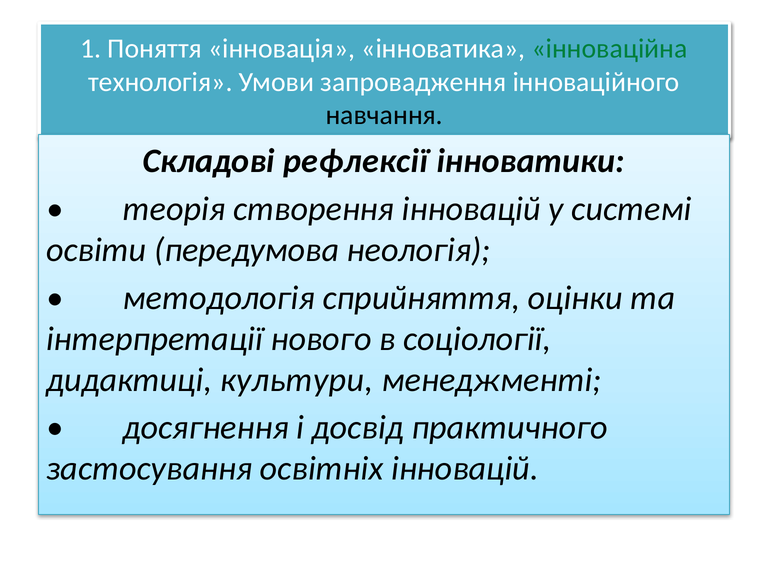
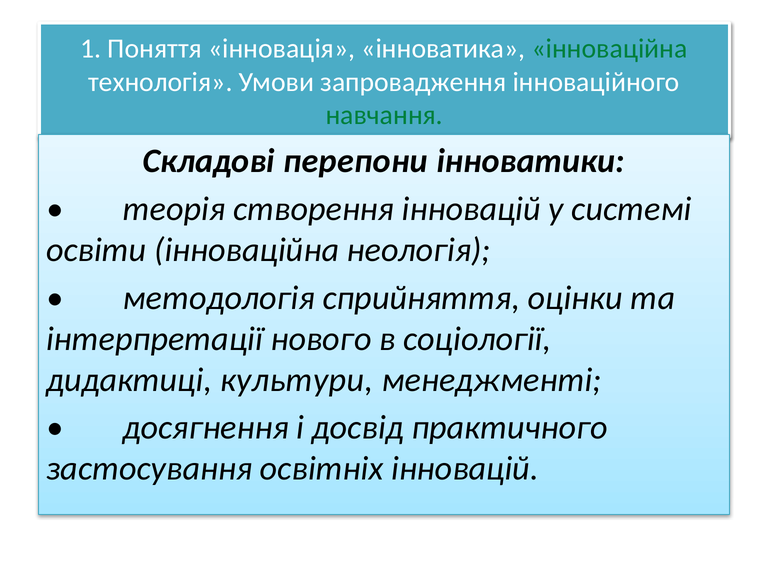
навчання colour: black -> green (384, 115)
рефлексії: рефлексії -> перепони (355, 161)
освіти передумова: передумова -> інноваційна (247, 250)
